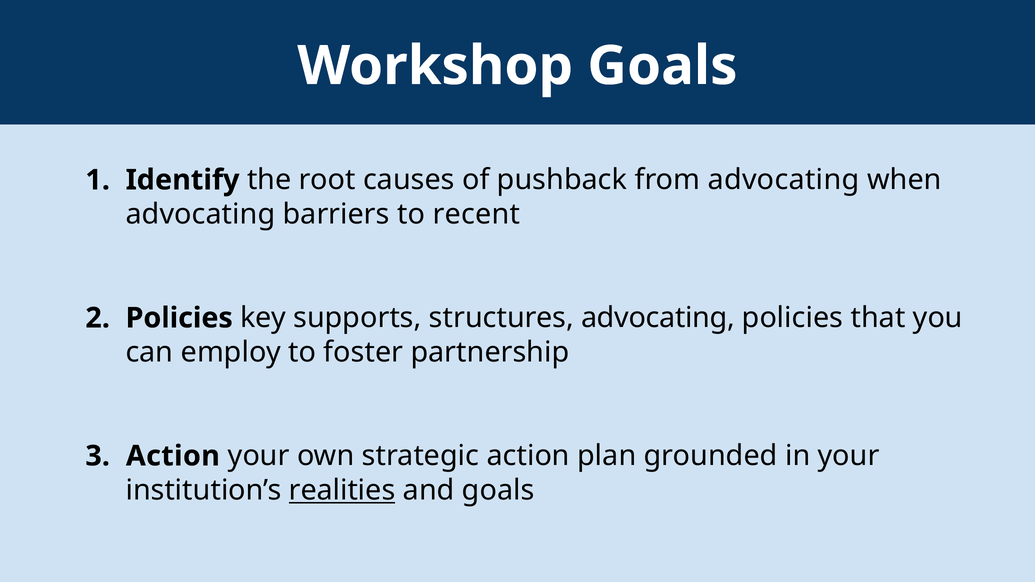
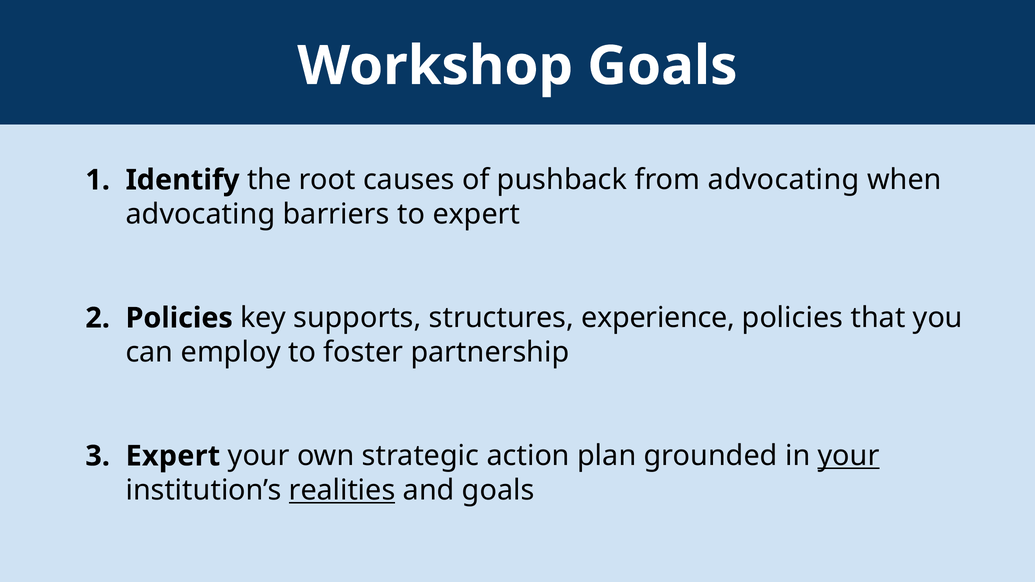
to recent: recent -> expert (476, 215)
structures advocating: advocating -> experience (658, 318)
Action: Action -> Expert (173, 456)
your underline: none -> present (849, 456)
